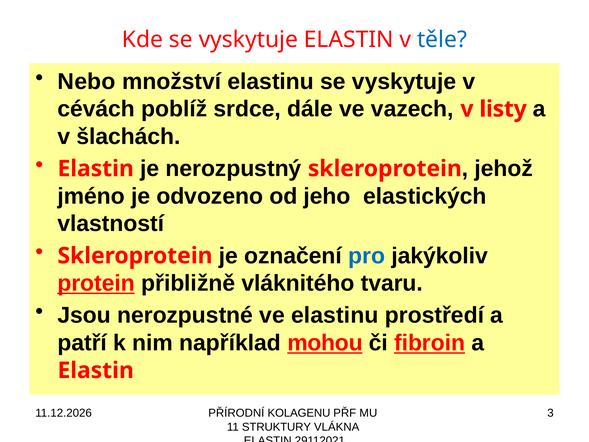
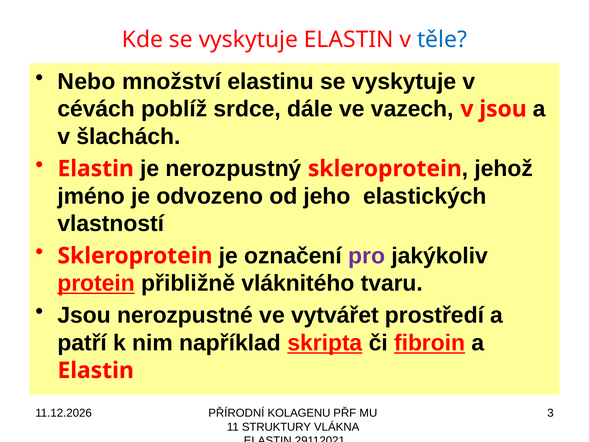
v listy: listy -> jsou (503, 109)
pro colour: blue -> purple (367, 256)
ve elastinu: elastinu -> vytvářet (335, 315)
mohou: mohou -> skripta (325, 343)
